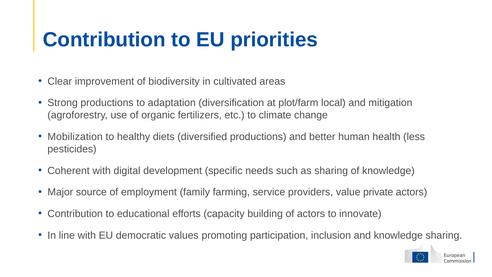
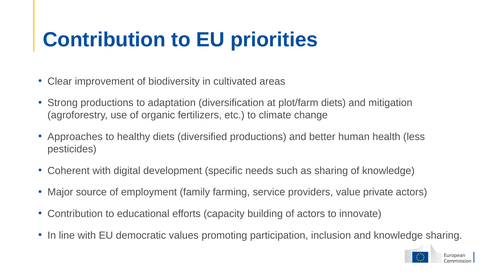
plot/farm local: local -> diets (333, 103)
Mobilization: Mobilization -> Approaches (75, 137)
